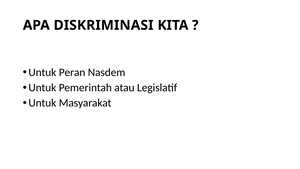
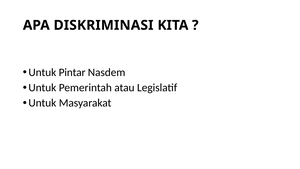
Peran: Peran -> Pintar (72, 72)
